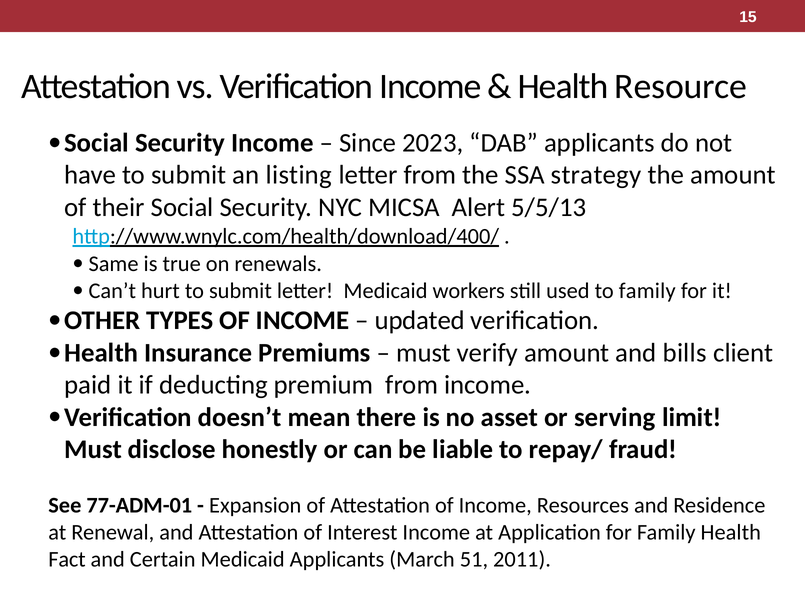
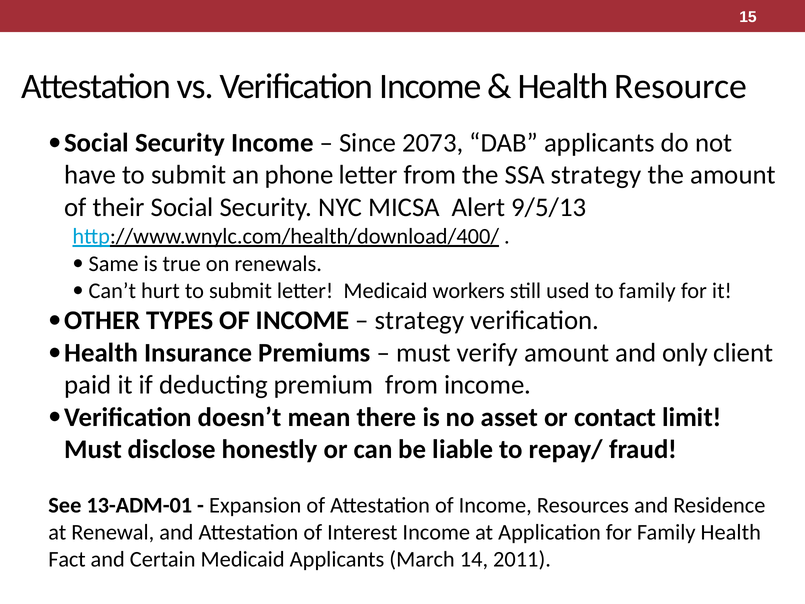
2023: 2023 -> 2073 (433, 143)
listing: listing -> phone (299, 175)
5/5/13: 5/5/13 -> 9/5/13 (549, 207)
updated: updated -> strategy (420, 320)
bills: bills -> only (685, 353)
serving: serving -> contact (615, 417)
77-ADM-01: 77-ADM-01 -> 13-ADM-01 (139, 505)
51: 51 -> 14 (474, 559)
